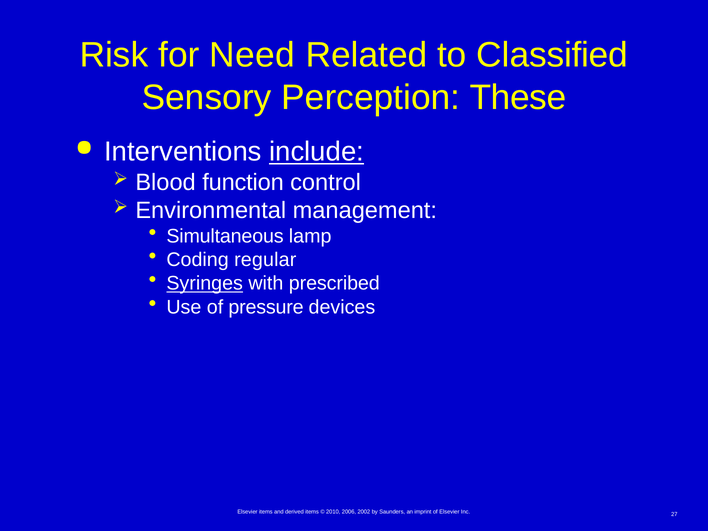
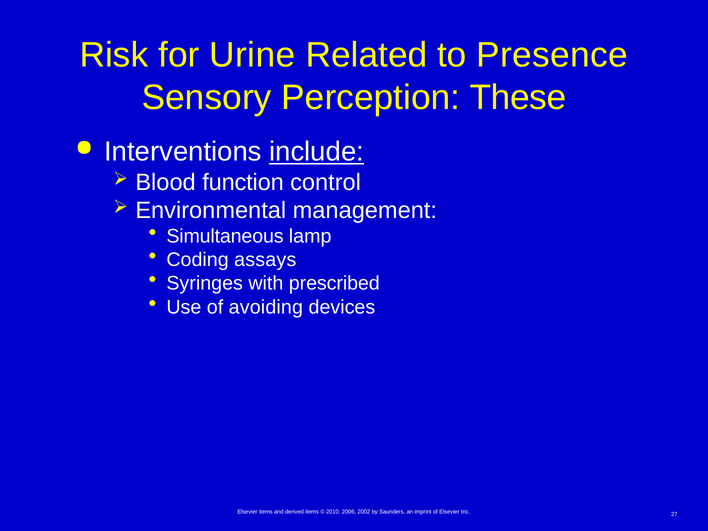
Need: Need -> Urine (252, 55)
Classified: Classified -> Presence (552, 55)
regular: regular -> assays (265, 260)
Syringes underline: present -> none (205, 283)
pressure: pressure -> avoiding (266, 307)
